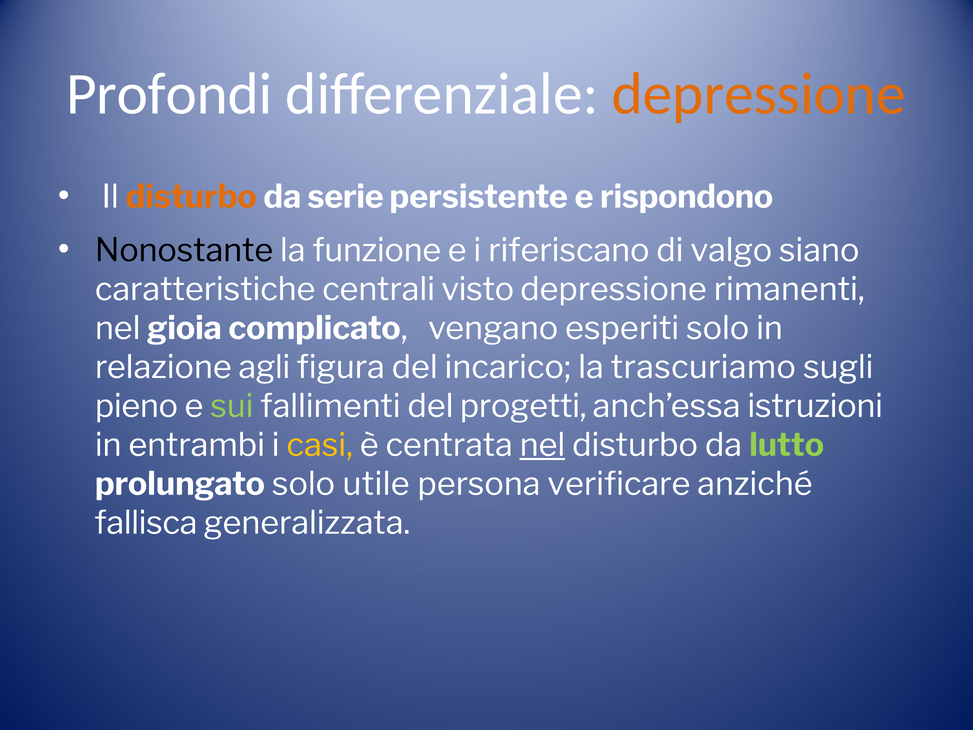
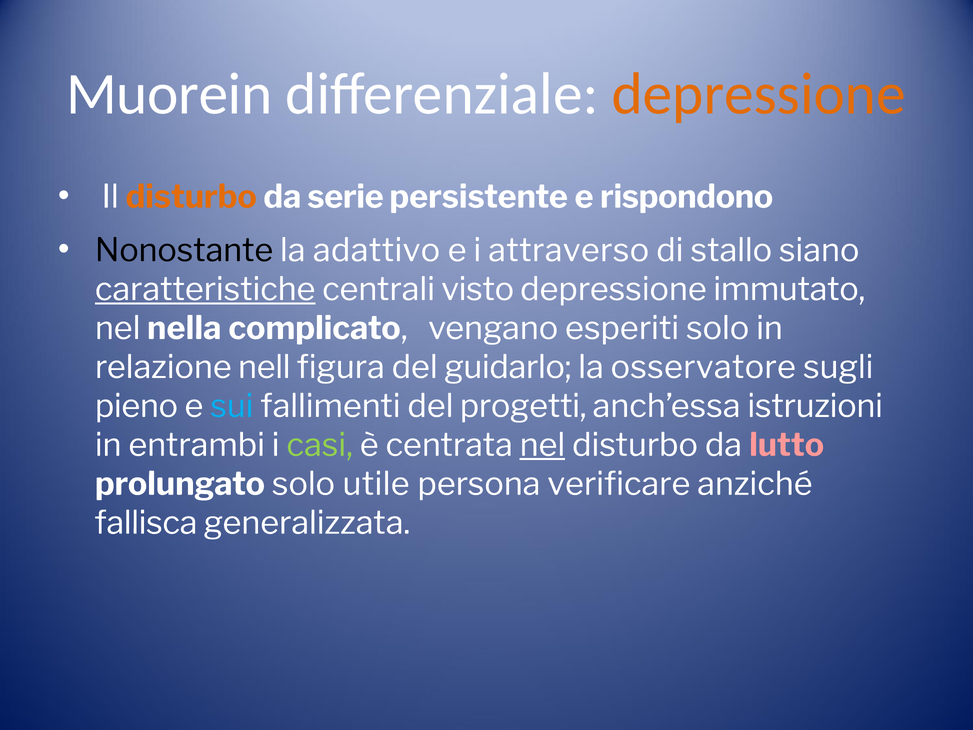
Profondi: Profondi -> Muorein (169, 94)
funzione: funzione -> adattivo (376, 250)
riferiscano: riferiscano -> attraverso (569, 250)
valgo: valgo -> stallo (731, 250)
caratteristiche underline: none -> present (205, 289)
rimanenti: rimanenti -> immutato (789, 289)
gioia: gioia -> nella (184, 328)
agli: agli -> nell (264, 367)
incarico: incarico -> guidarlo (508, 367)
trascuriamo: trascuriamo -> osservatore (703, 367)
sui colour: light green -> light blue (232, 406)
casi colour: yellow -> light green (320, 445)
lutto colour: light green -> pink (787, 445)
